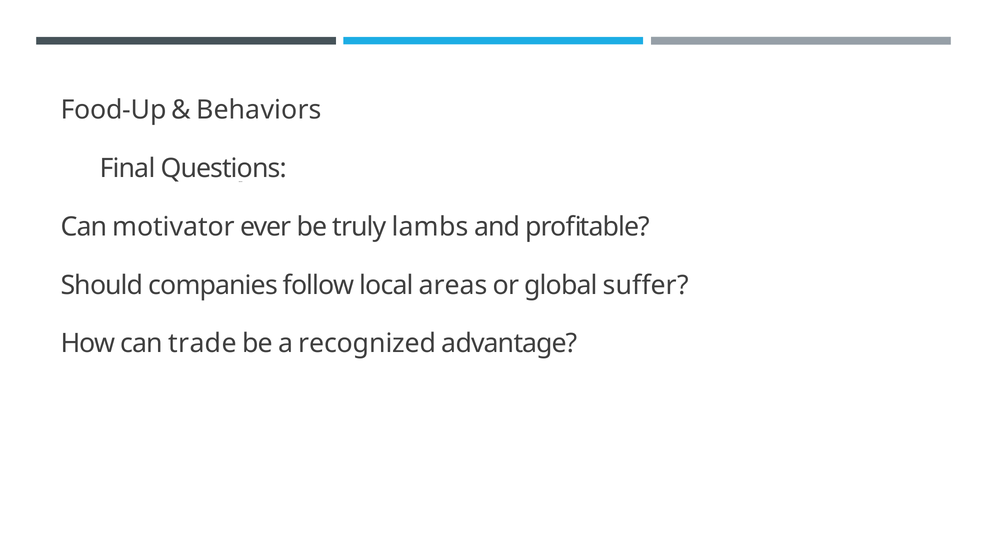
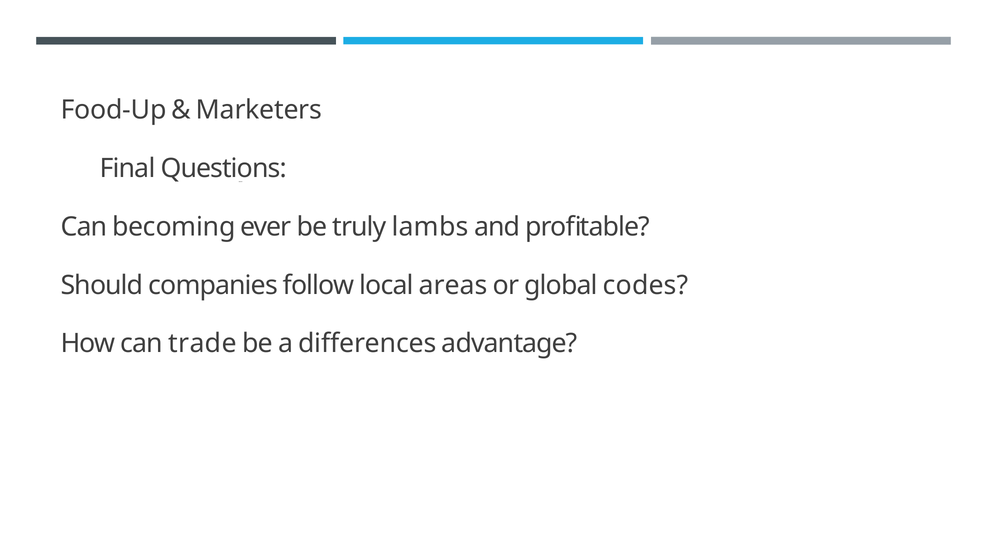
Behaviors: Behaviors -> Marketers (259, 110)
motivator: motivator -> becoming (174, 227)
suffer: suffer -> codes (646, 285)
recognized: recognized -> differences (367, 344)
